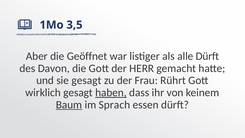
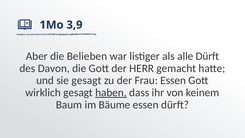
3,5: 3,5 -> 3,9 (74, 25)
Geöffnet: Geöffnet -> Belieben (87, 56)
Frau Rührt: Rührt -> Essen (173, 80)
Baum underline: present -> none (69, 105)
Sprach: Sprach -> Bäume (115, 105)
